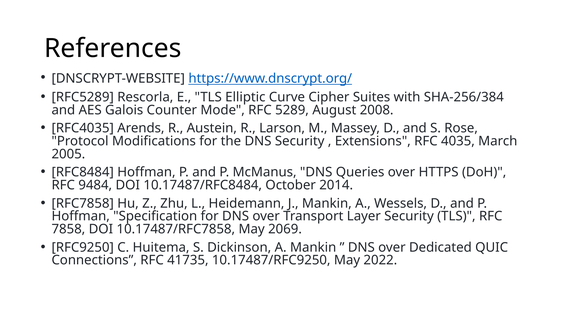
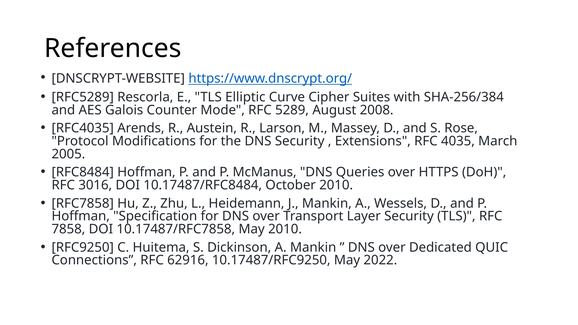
9484: 9484 -> 3016 (95, 185)
October 2014: 2014 -> 2010 (336, 185)
May 2069: 2069 -> 2010 (285, 229)
41735: 41735 -> 62916 (188, 260)
